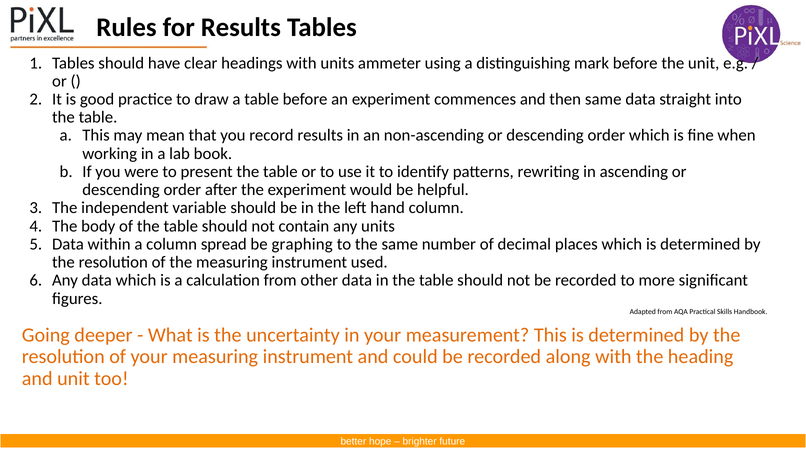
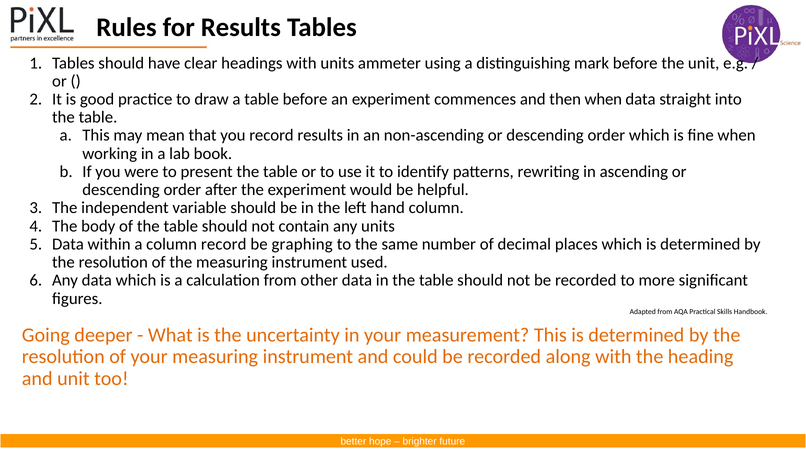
then same: same -> when (603, 99)
column spread: spread -> record (224, 244)
